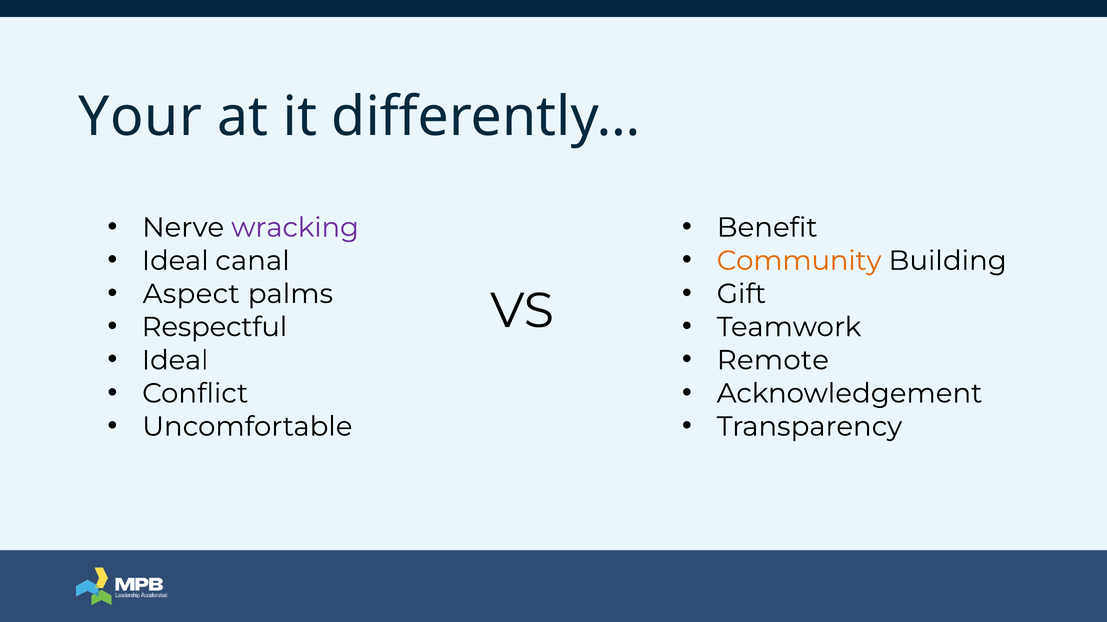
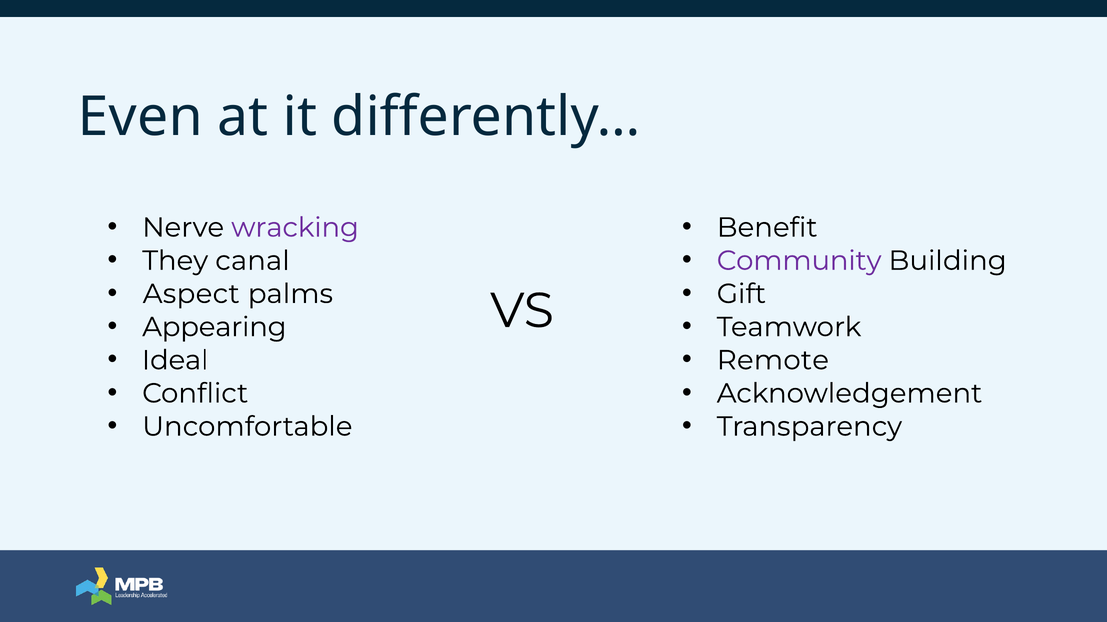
Your: Your -> Even (140, 117)
Ideal: Ideal -> They (175, 261)
Community colour: orange -> purple (799, 261)
Respectful: Respectful -> Appearing (214, 327)
